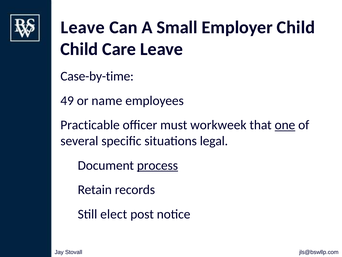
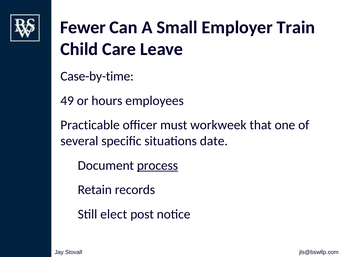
Leave: Leave -> Fewer (83, 27)
Employer Child: Child -> Train (296, 27)
name: name -> hours (107, 100)
one underline: present -> none (285, 125)
legal: legal -> date (214, 141)
